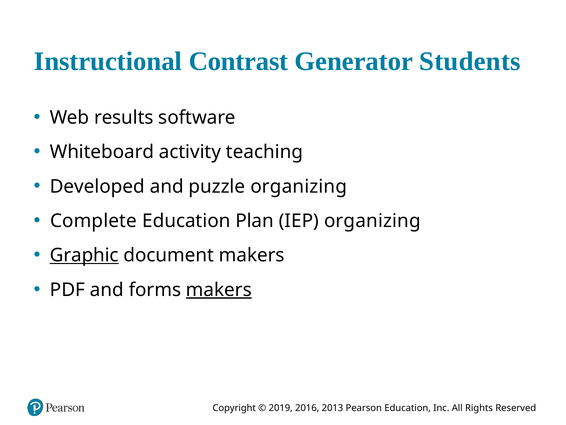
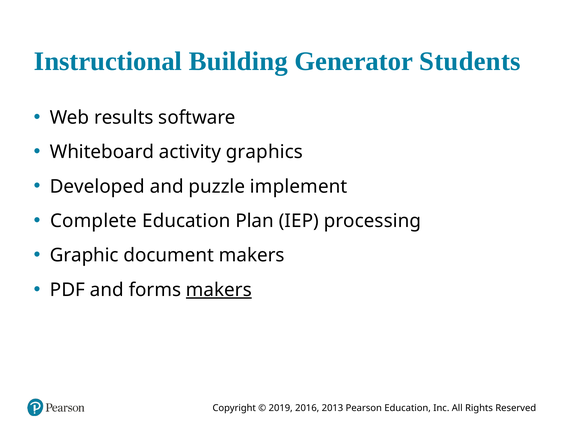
Contrast: Contrast -> Building (238, 61)
teaching: teaching -> graphics (264, 152)
puzzle organizing: organizing -> implement (299, 186)
P organizing: organizing -> processing (372, 221)
Graphic underline: present -> none (84, 255)
